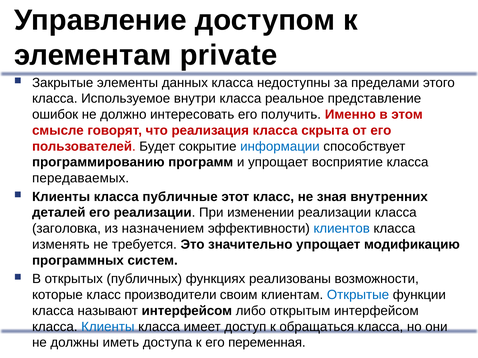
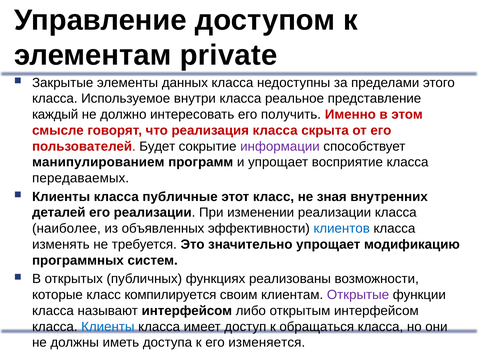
ошибок: ошибок -> каждый (55, 115)
информации colour: blue -> purple (280, 147)
программированию: программированию -> манипулированием (98, 162)
заголовка: заголовка -> наиболее (66, 229)
назначением: назначением -> объявленных (163, 229)
производители: производители -> компилируется (170, 295)
Открытые colour: blue -> purple (358, 295)
переменная: переменная -> изменяется (267, 343)
